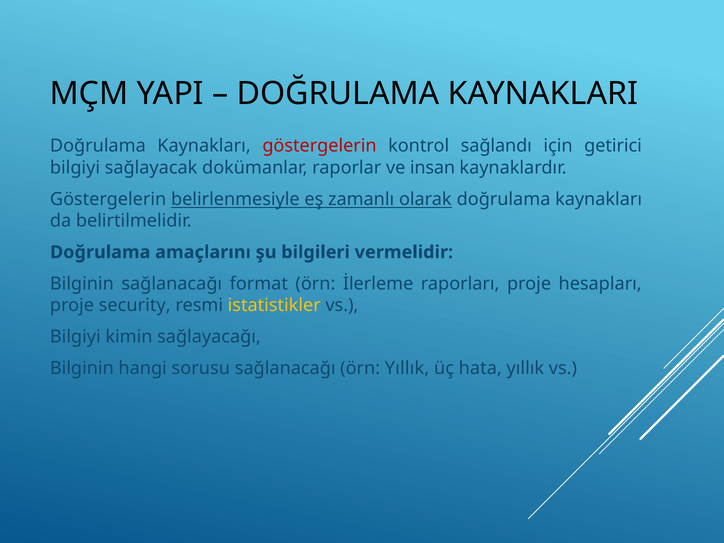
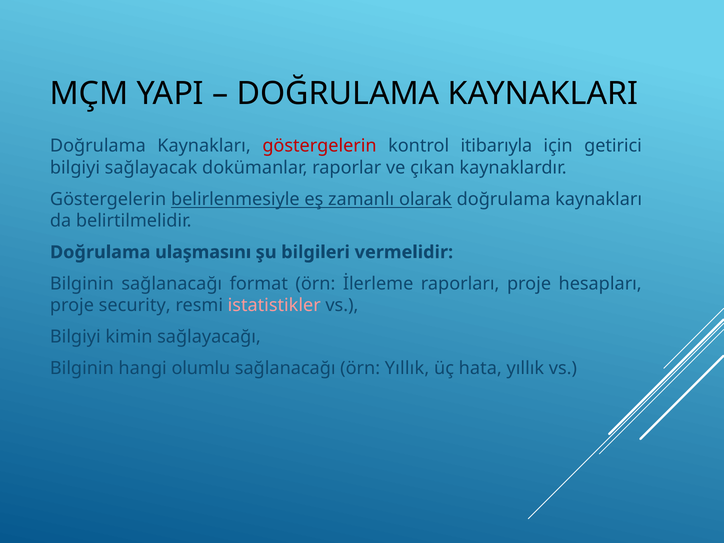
sağlandı: sağlandı -> itibarıyla (496, 146)
insan: insan -> çıkan (432, 168)
amaçlarını: amaçlarını -> ulaşmasını (203, 252)
istatistikler colour: yellow -> pink (274, 305)
sorusu: sorusu -> olumlu (201, 368)
